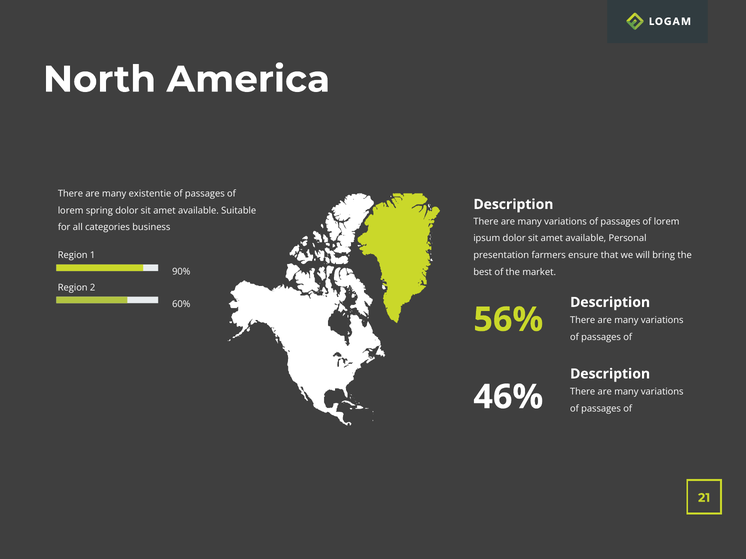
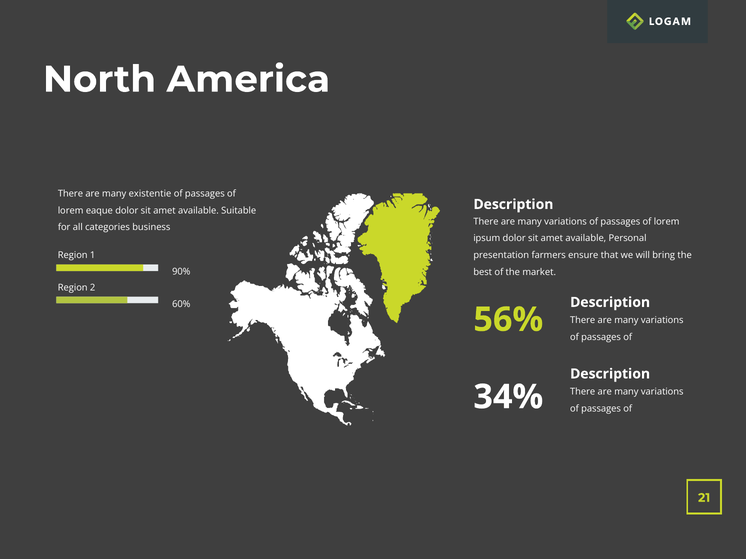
spring: spring -> eaque (99, 211)
46%: 46% -> 34% (508, 397)
